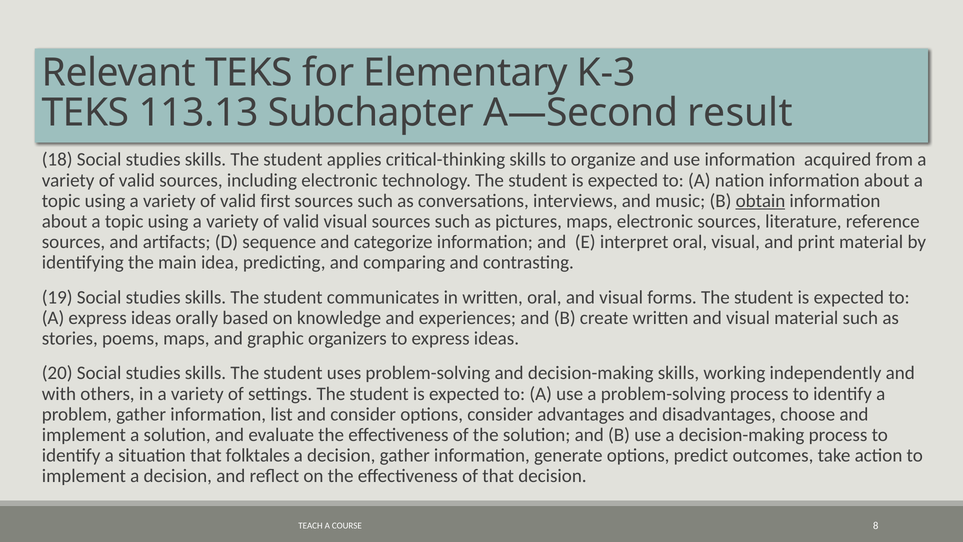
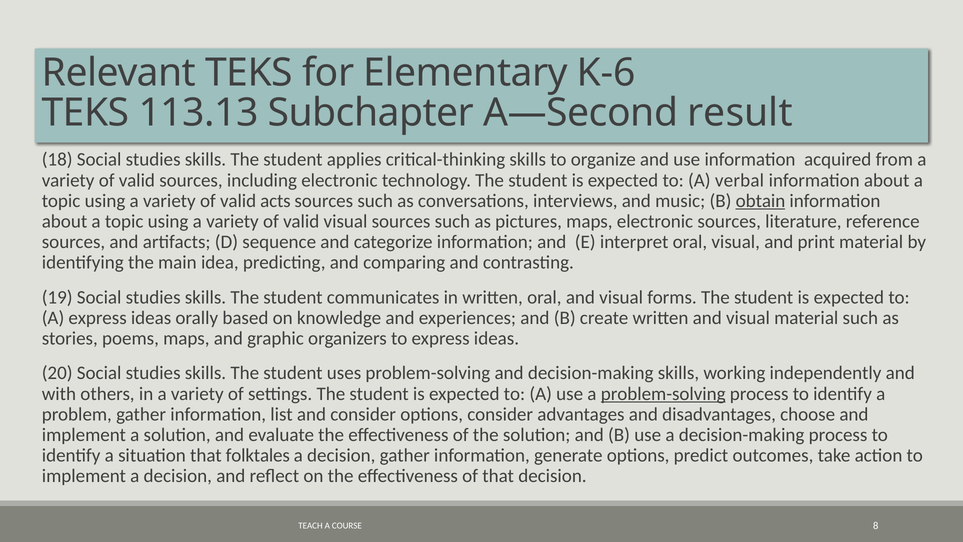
K-3: K-3 -> K-6 (606, 73)
nation: nation -> verbal (740, 180)
first: first -> acts (275, 201)
problem-solving underline: none -> present (663, 394)
